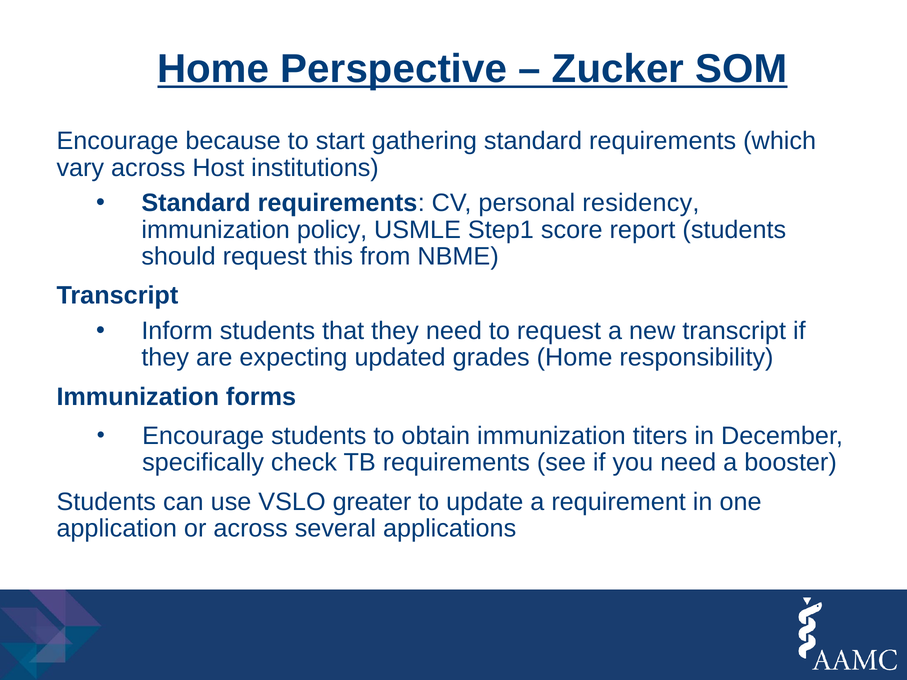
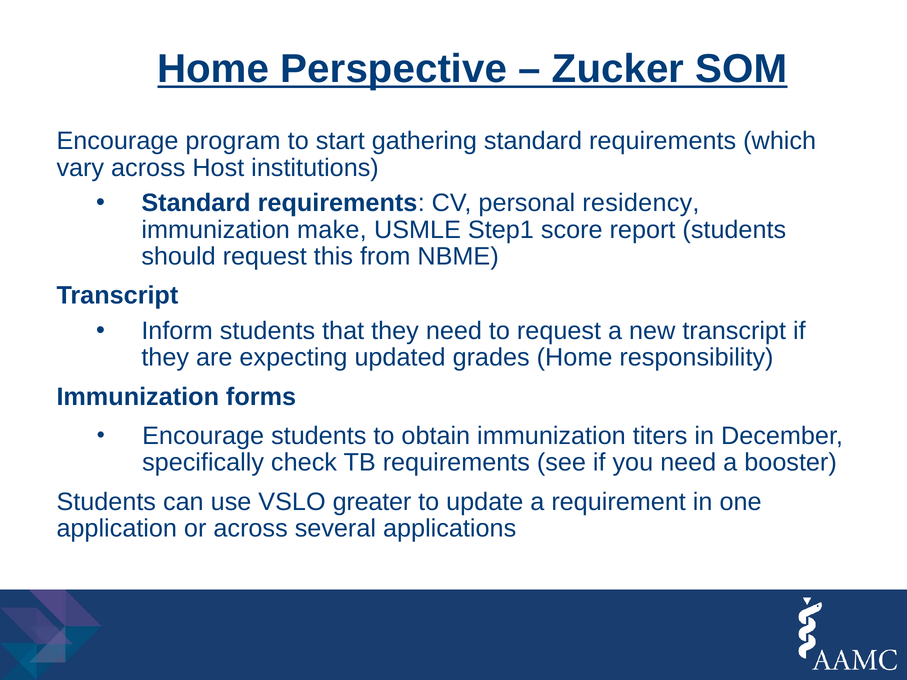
because: because -> program (233, 141)
policy: policy -> make (332, 230)
